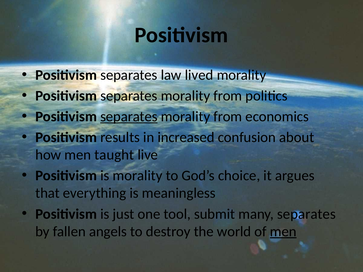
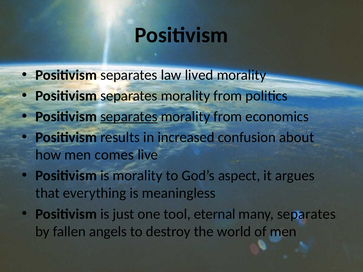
taught: taught -> comes (114, 155)
choice: choice -> aspect (239, 176)
submit: submit -> eternal (215, 214)
men underline: present -> none (283, 232)
